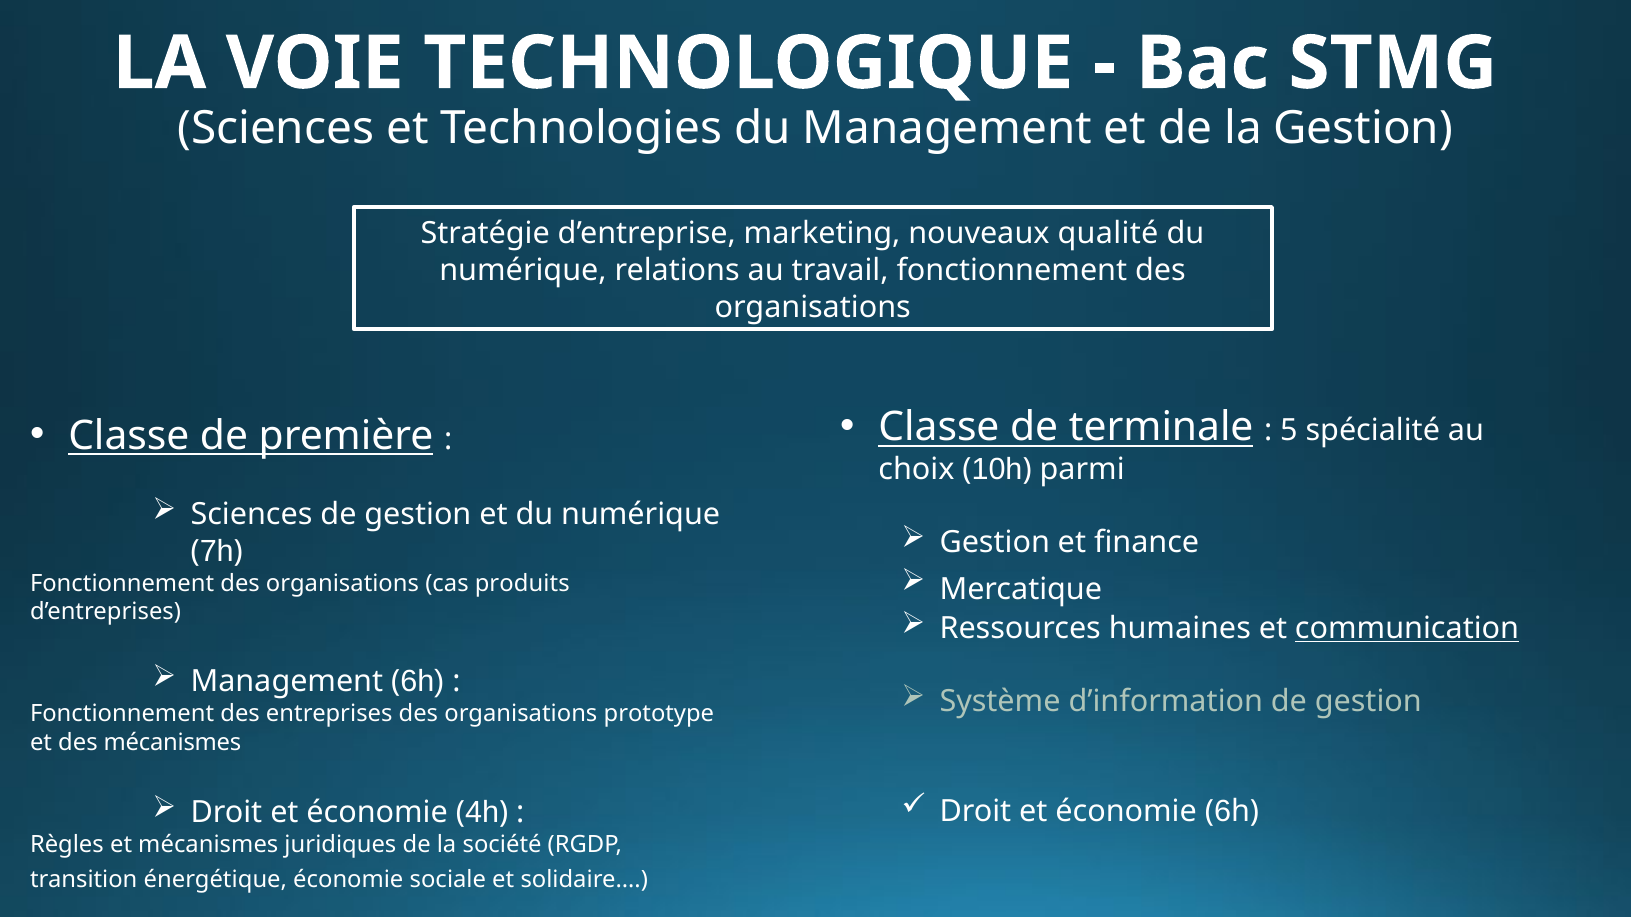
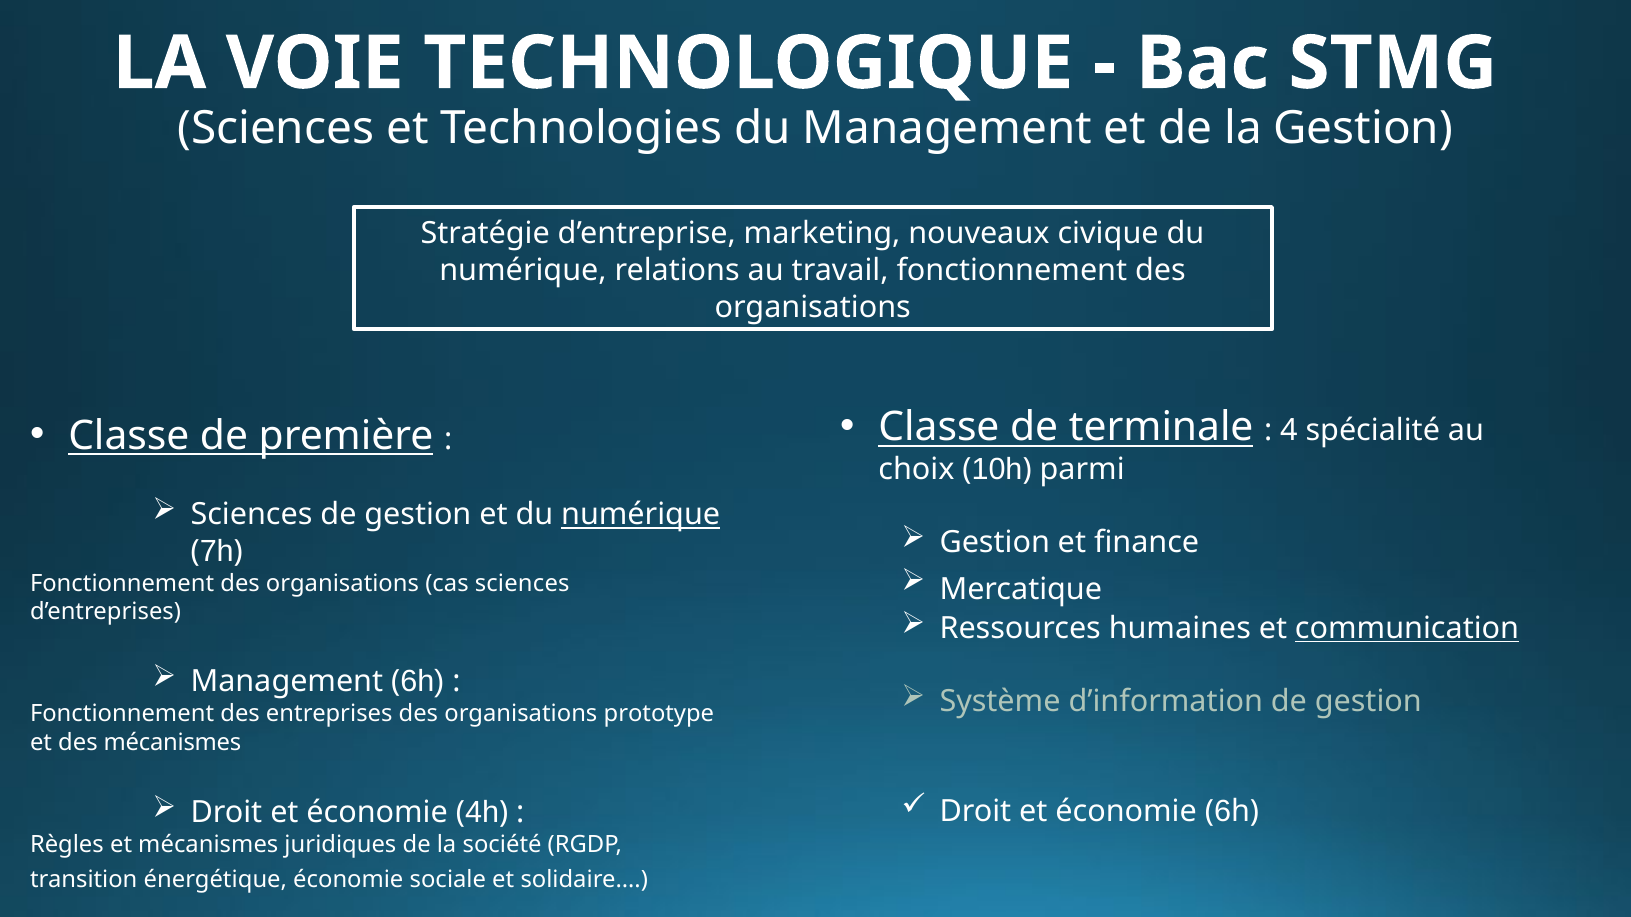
qualité: qualité -> civique (1108, 234)
5: 5 -> 4 (1289, 431)
numérique underline: none -> present (641, 515)
cas produits: produits -> sciences (522, 584)
